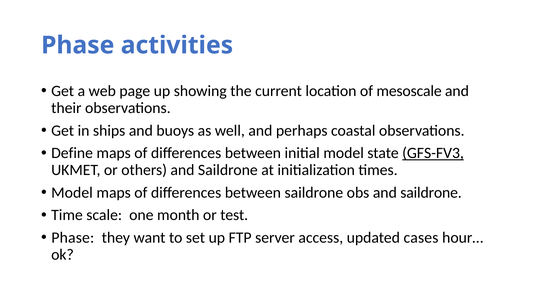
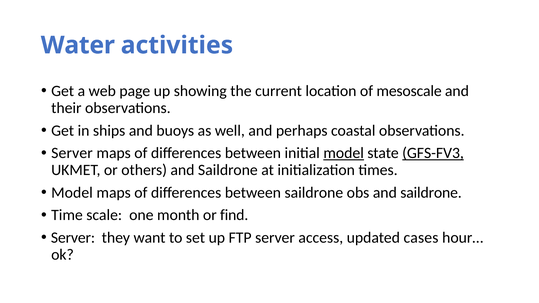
Phase: Phase -> Water (78, 45)
Define: Define -> Server (72, 153)
model underline: none -> present (344, 153)
test: test -> find (234, 215)
Phase: Phase -> Server (73, 238)
